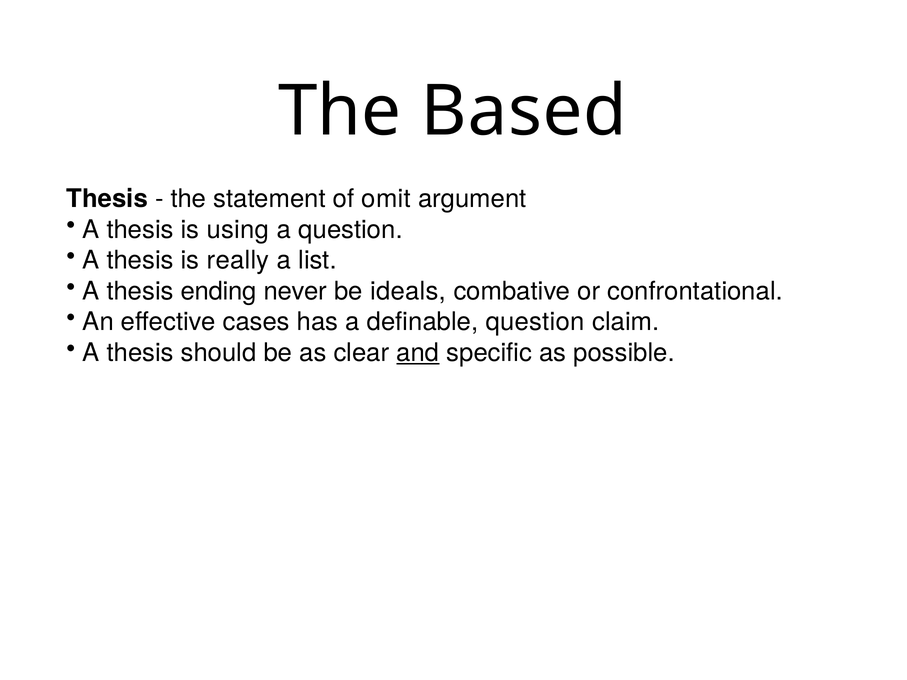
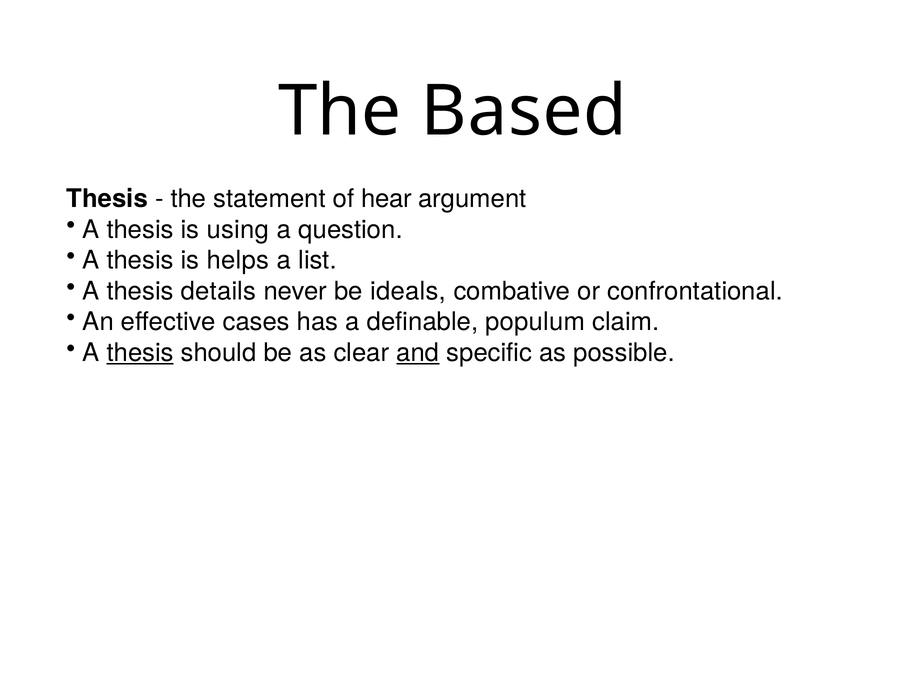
omit: omit -> hear (386, 199)
really: really -> helps (238, 260)
ending: ending -> details (218, 291)
definable question: question -> populum (535, 322)
thesis underline: none -> present (140, 353)
